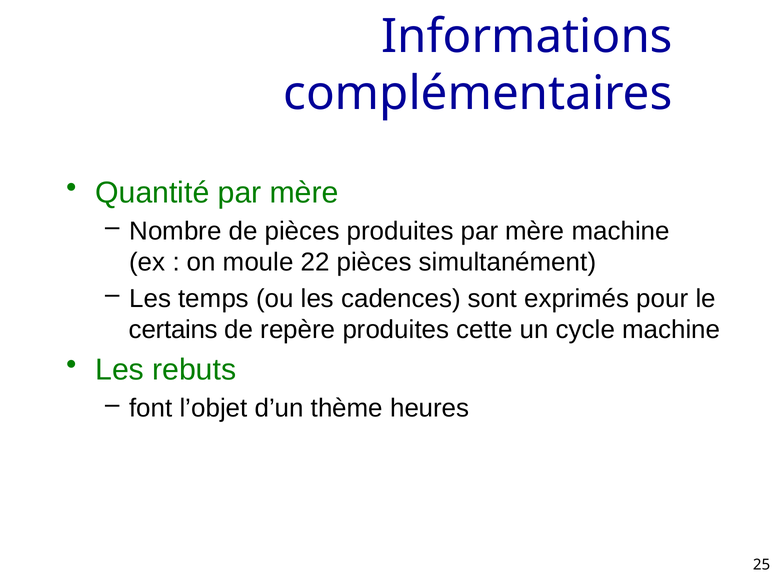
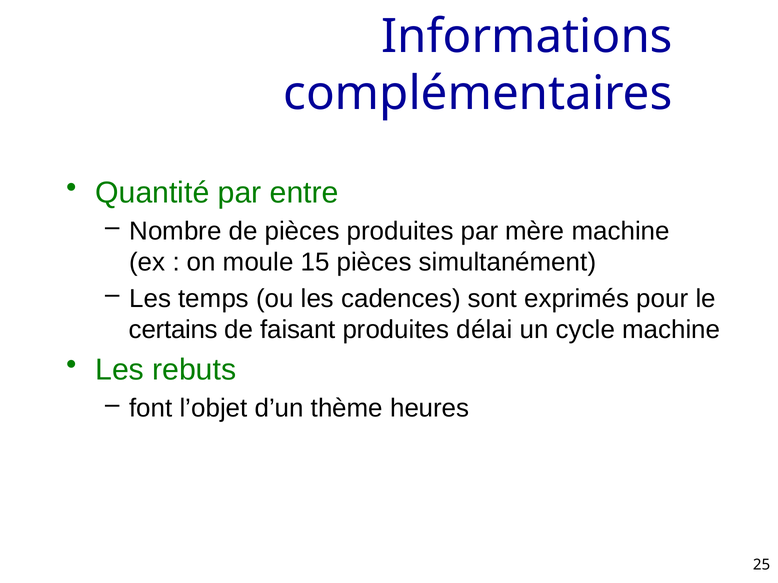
Quantité par mère: mère -> entre (304, 193)
22: 22 -> 15 (315, 262)
repère: repère -> faisant (298, 330)
cette: cette -> délai (484, 330)
